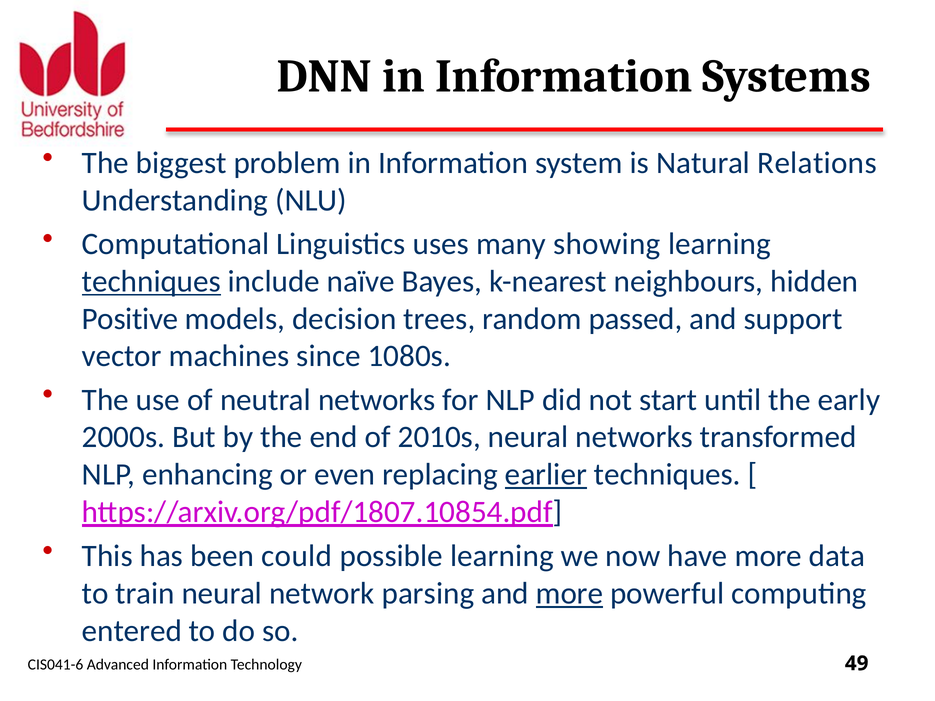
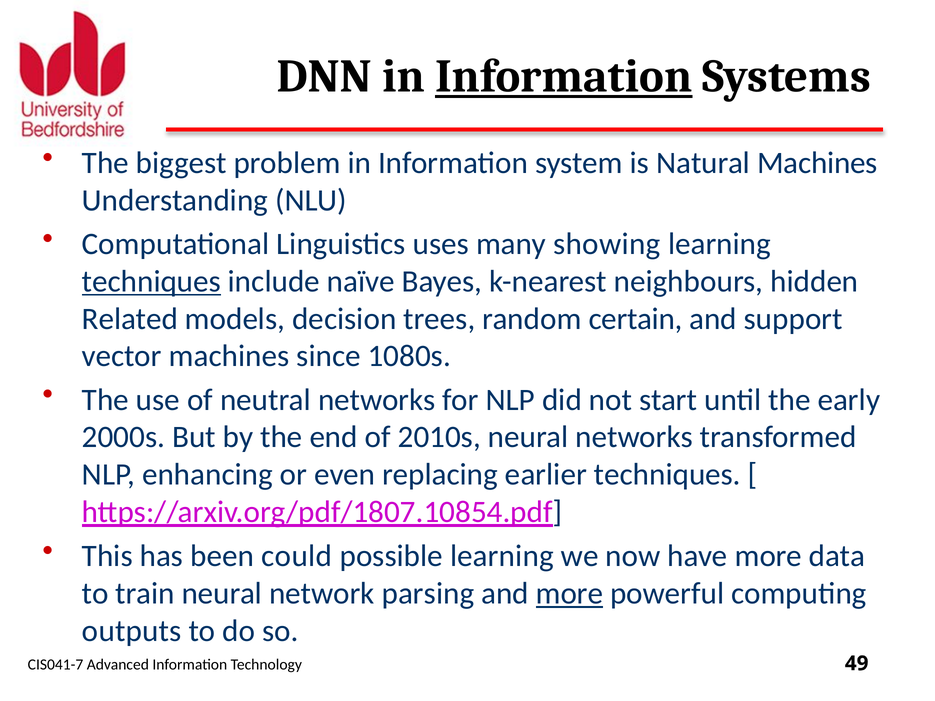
Information underline: none -> present (564, 77)
Natural Relations: Relations -> Machines (817, 163)
Positive: Positive -> Related (130, 319)
passed: passed -> certain (635, 319)
earlier underline: present -> none (546, 475)
entered: entered -> outputs (132, 631)
CIS041-6: CIS041-6 -> CIS041-7 (56, 665)
